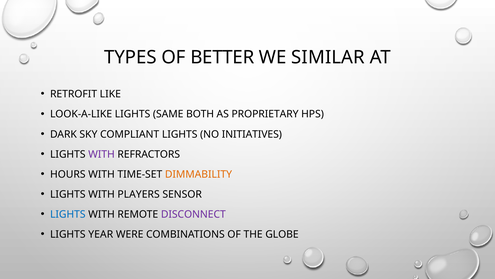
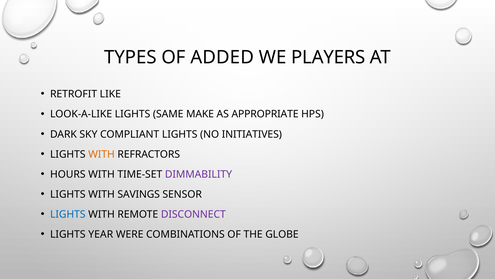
BETTER: BETTER -> ADDED (222, 57)
SIMILAR: SIMILAR -> PLAYERS (328, 57)
BOTH: BOTH -> MAKE (200, 114)
PROPRIETARY: PROPRIETARY -> APPROPRIATE (265, 114)
WITH colour: purple -> orange (102, 154)
DIMMABILITY colour: orange -> purple (198, 174)
PLAYERS: PLAYERS -> SAVINGS (139, 194)
